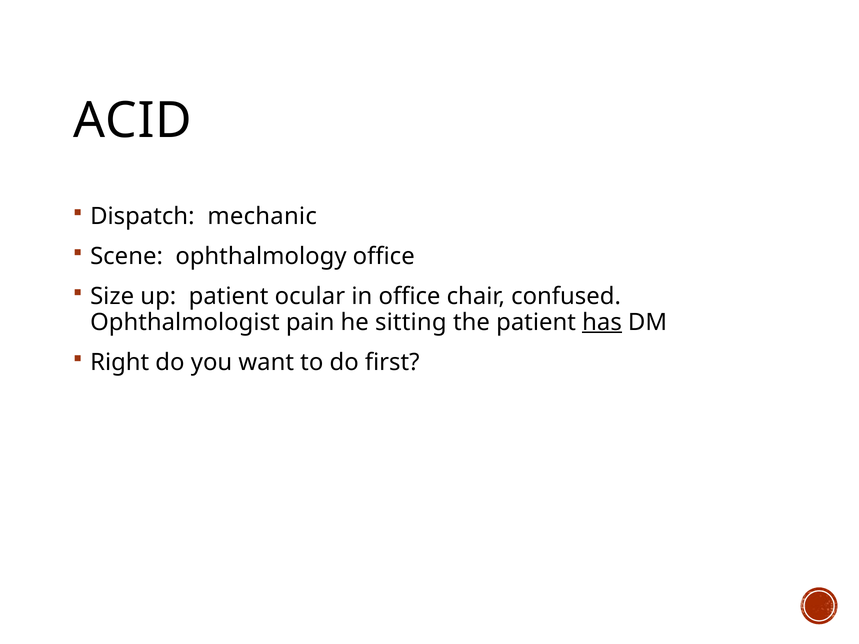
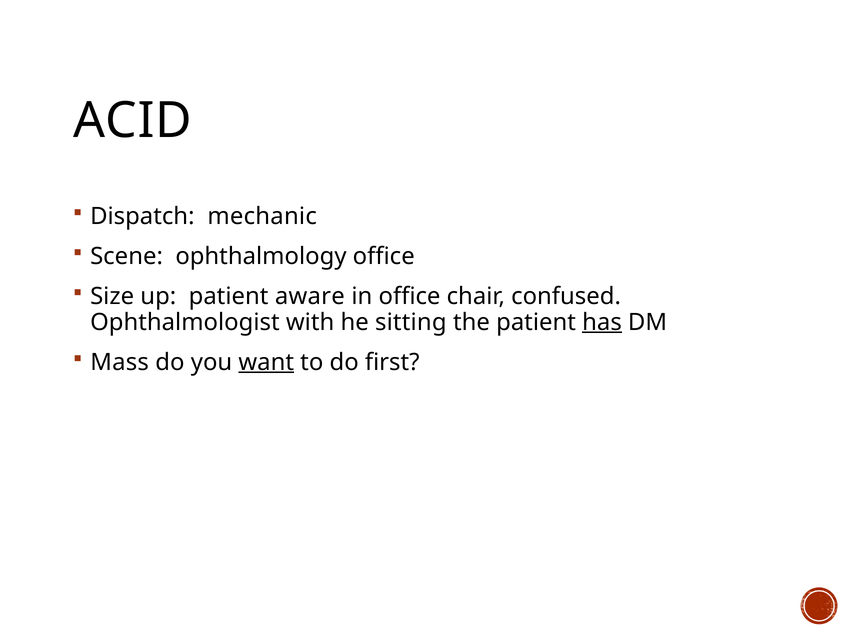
ocular: ocular -> aware (310, 296)
pain: pain -> with (310, 322)
Right: Right -> Mass (120, 362)
want underline: none -> present (266, 362)
